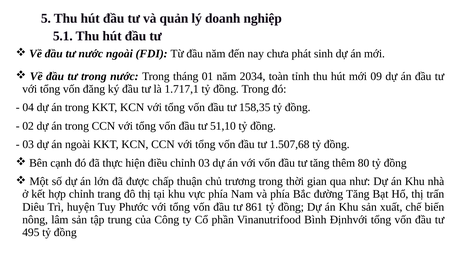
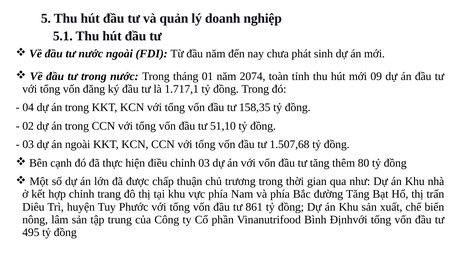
2034: 2034 -> 2074 (253, 76)
